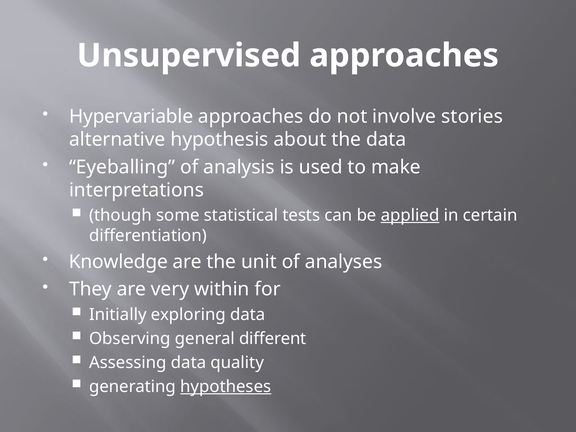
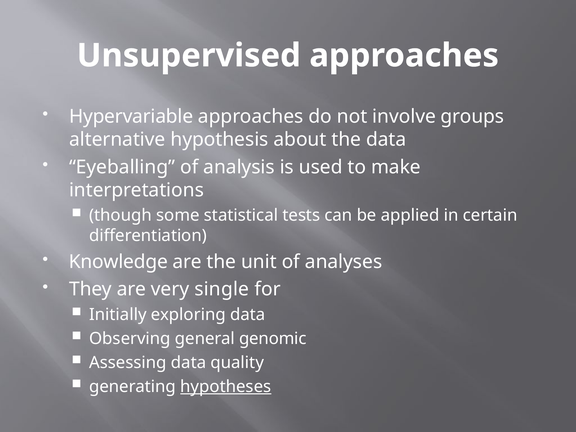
stories: stories -> groups (472, 117)
applied underline: present -> none (410, 215)
within: within -> single (222, 289)
different: different -> genomic (273, 339)
